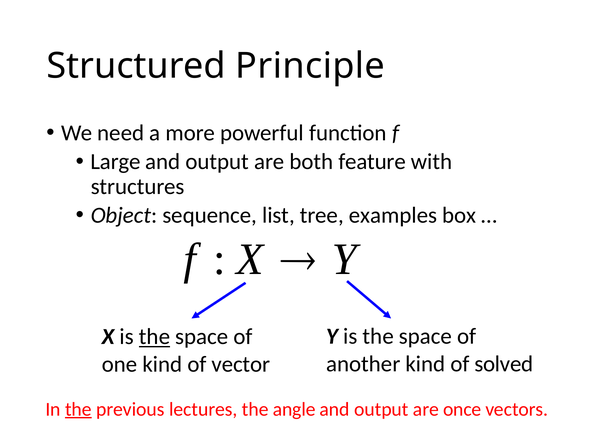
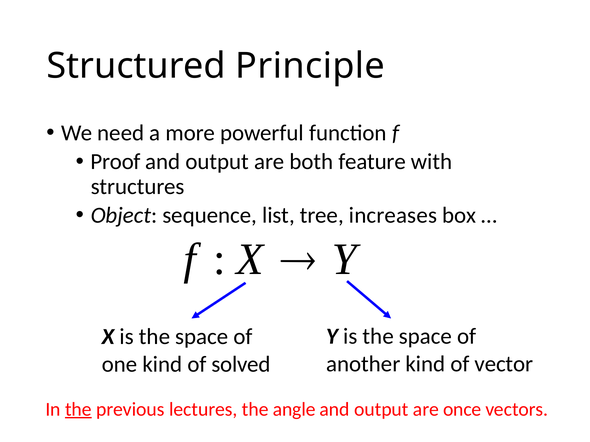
Large: Large -> Proof (116, 162)
examples: examples -> increases (393, 216)
the underline: present -> none (155, 337)
solved: solved -> vector (504, 364)
vector: vector -> solved (241, 365)
